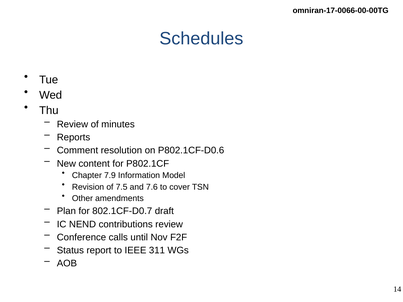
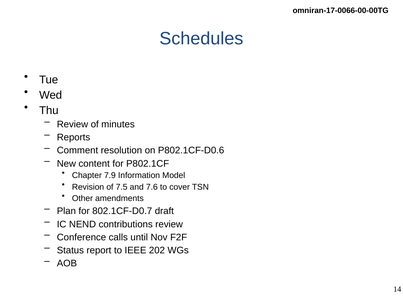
311: 311 -> 202 (157, 251)
